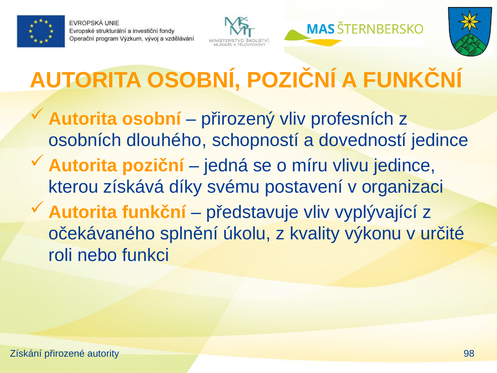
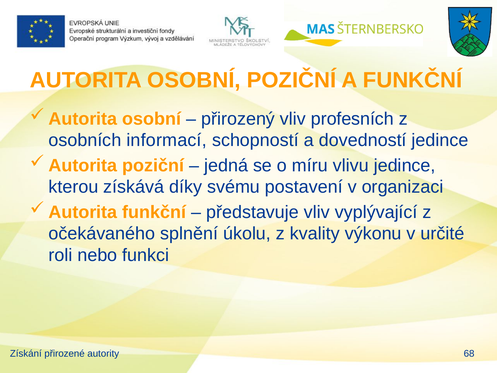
dlouhého: dlouhého -> informací (167, 140)
98: 98 -> 68 (469, 353)
